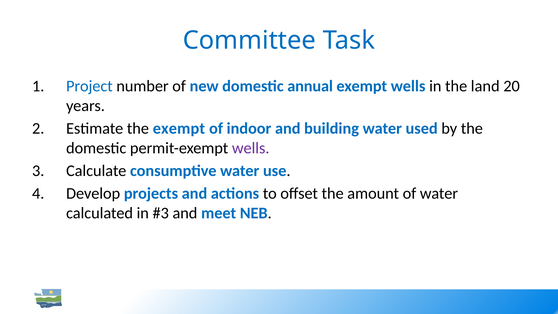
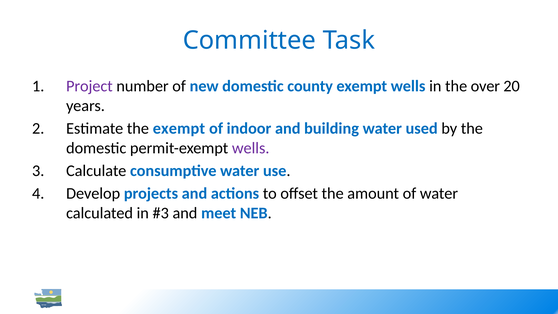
Project colour: blue -> purple (89, 86)
annual: annual -> county (310, 86)
land: land -> over (485, 86)
